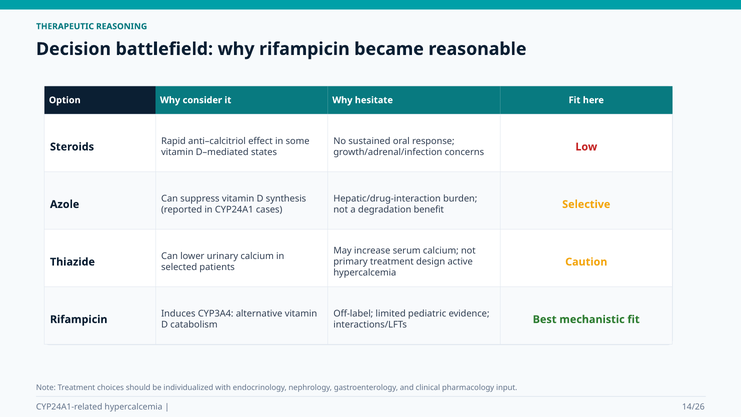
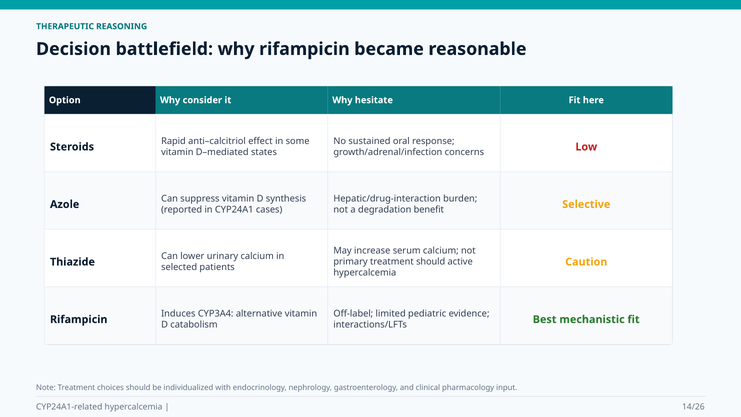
treatment design: design -> should (431, 262)
